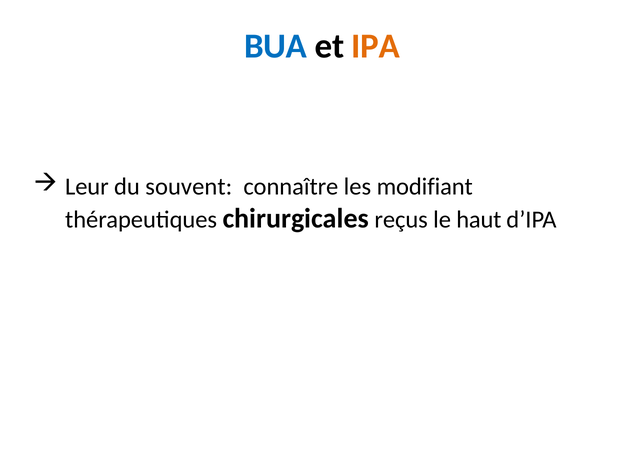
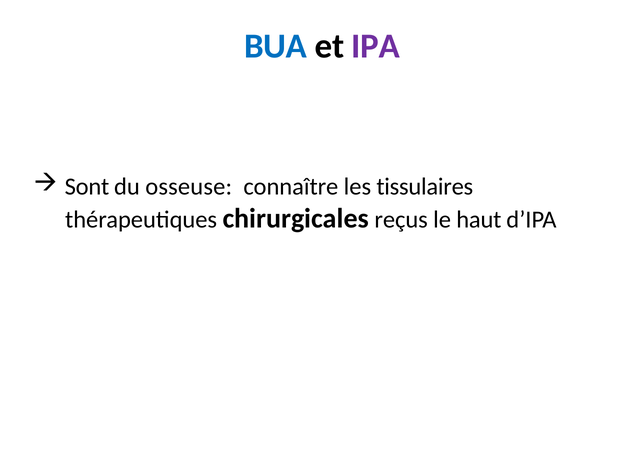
IPA colour: orange -> purple (376, 46)
Leur: Leur -> Sont (87, 187)
souvent: souvent -> osseuse (189, 187)
modifiant: modifiant -> tissulaires (425, 187)
